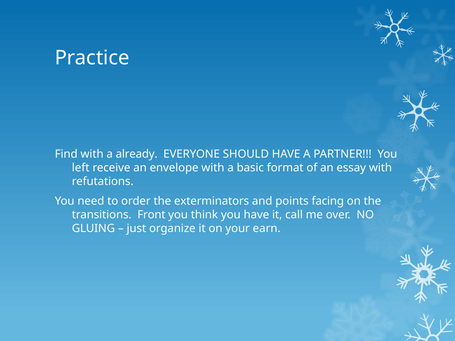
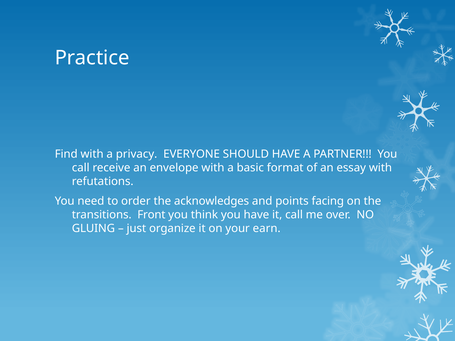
already: already -> privacy (137, 154)
left: left -> call (81, 168)
exterminators: exterminators -> acknowledges (212, 201)
